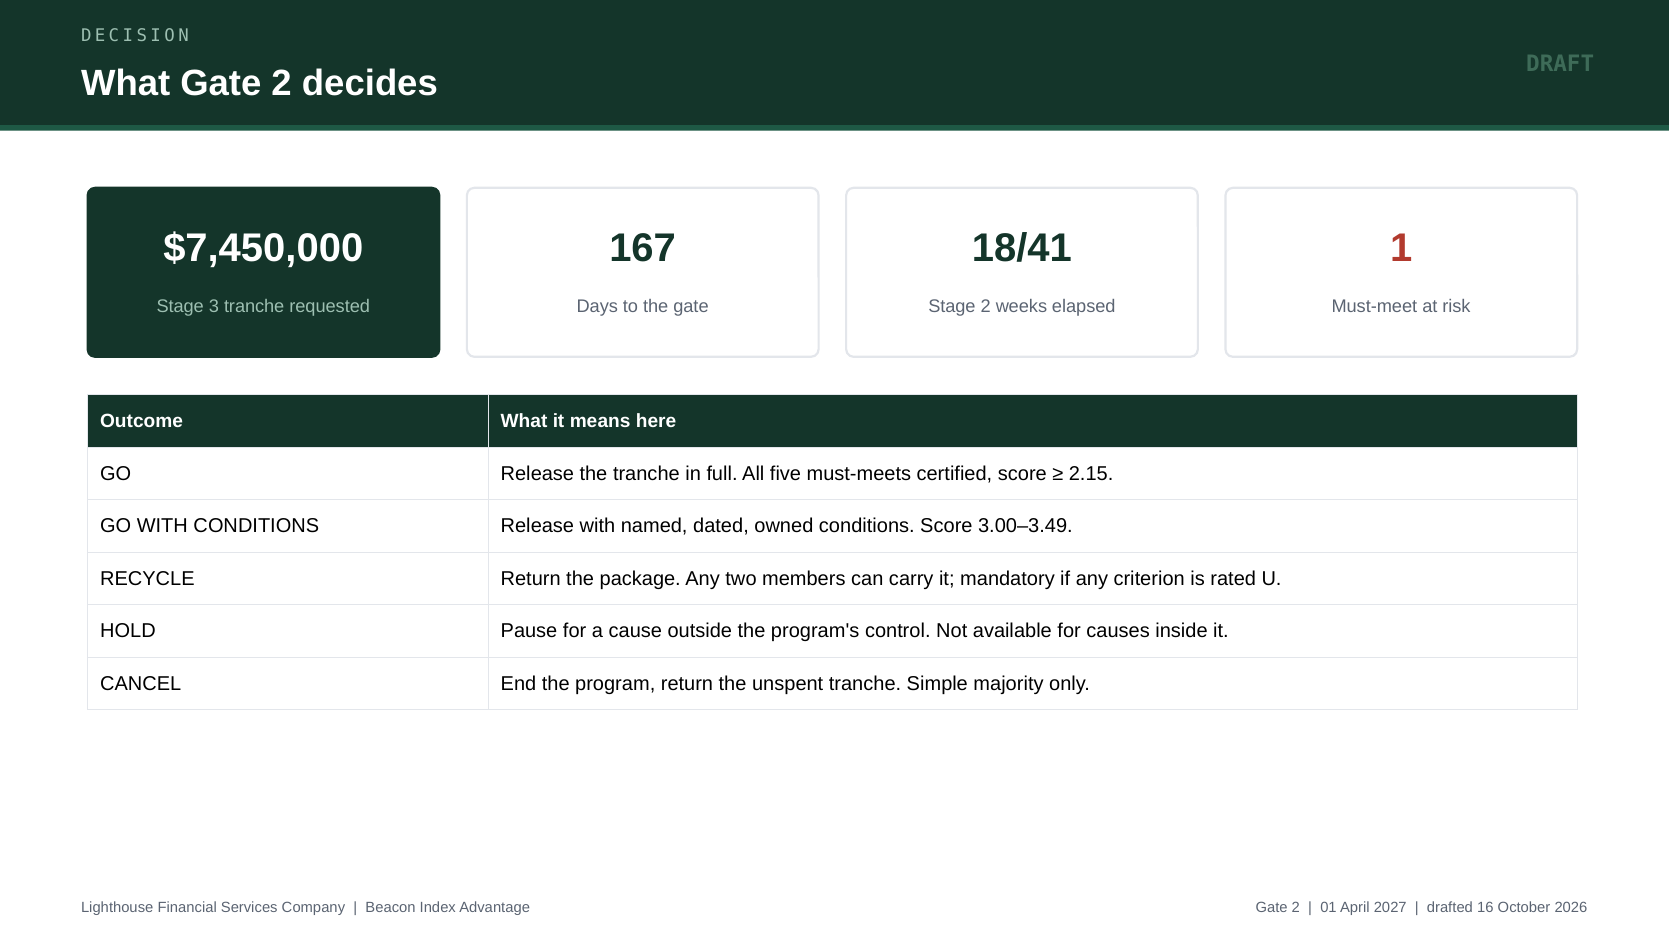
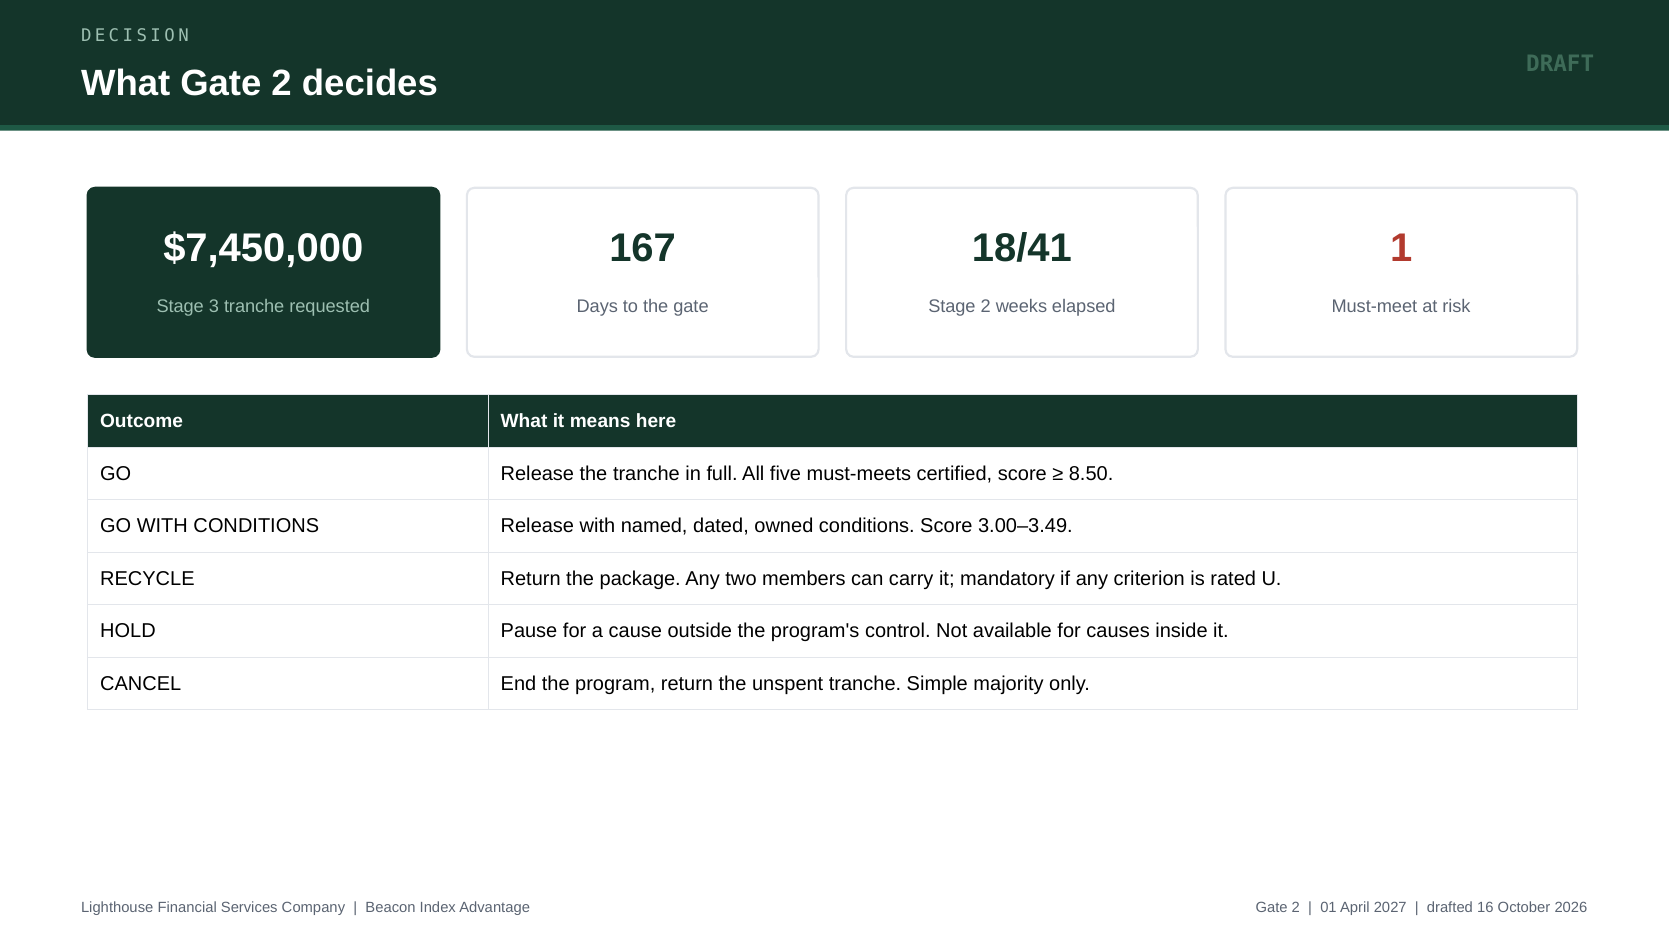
2.15: 2.15 -> 8.50 (1091, 473)
